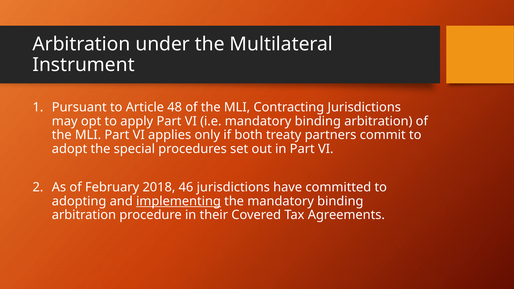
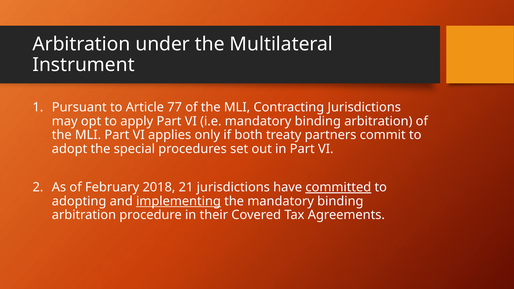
48: 48 -> 77 (175, 107)
46: 46 -> 21 (186, 187)
committed underline: none -> present (338, 187)
